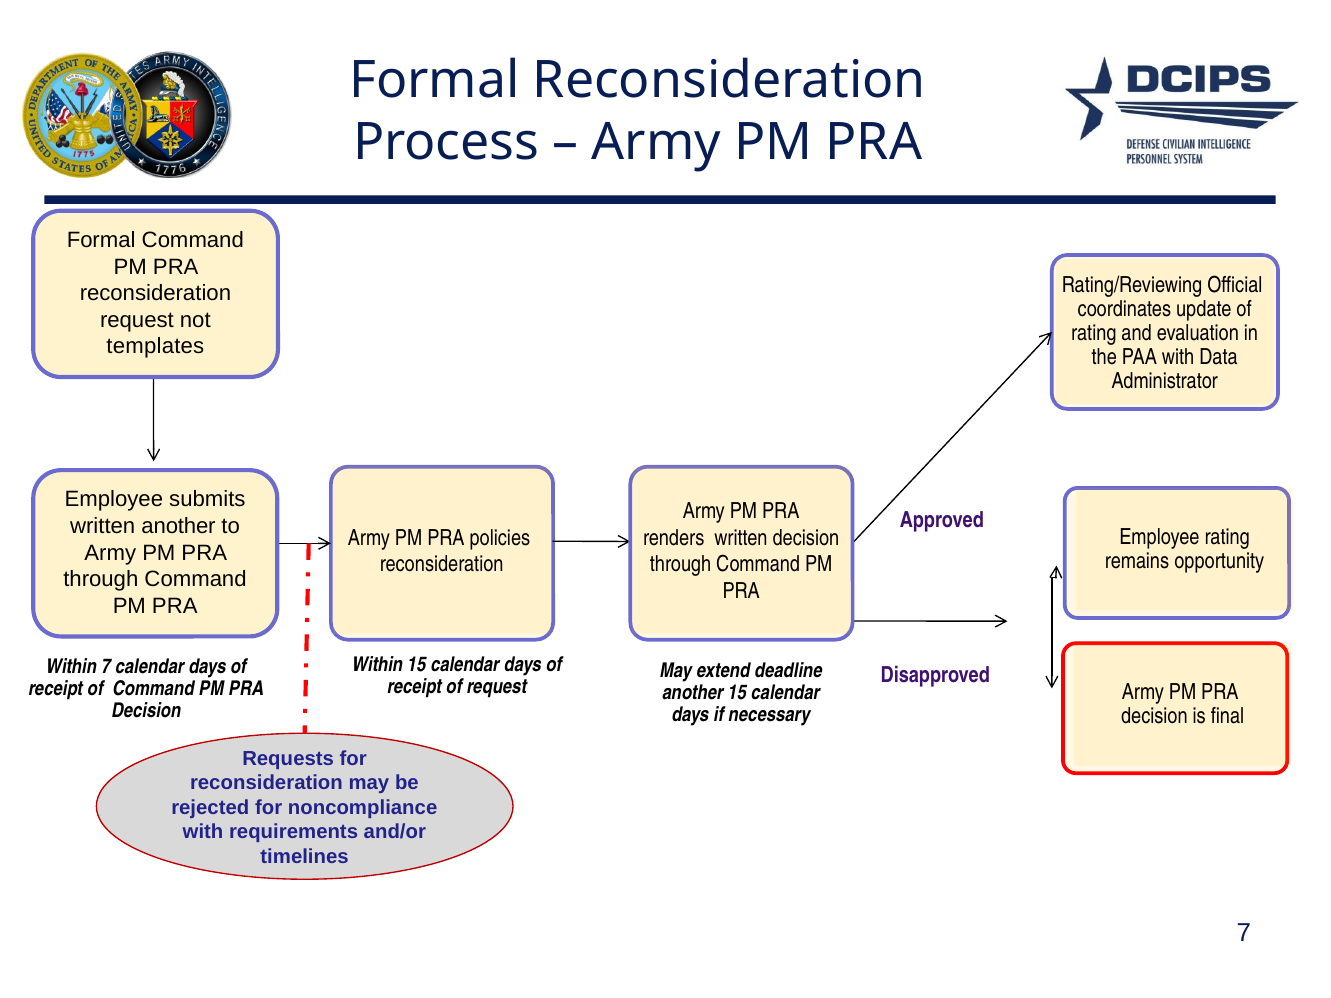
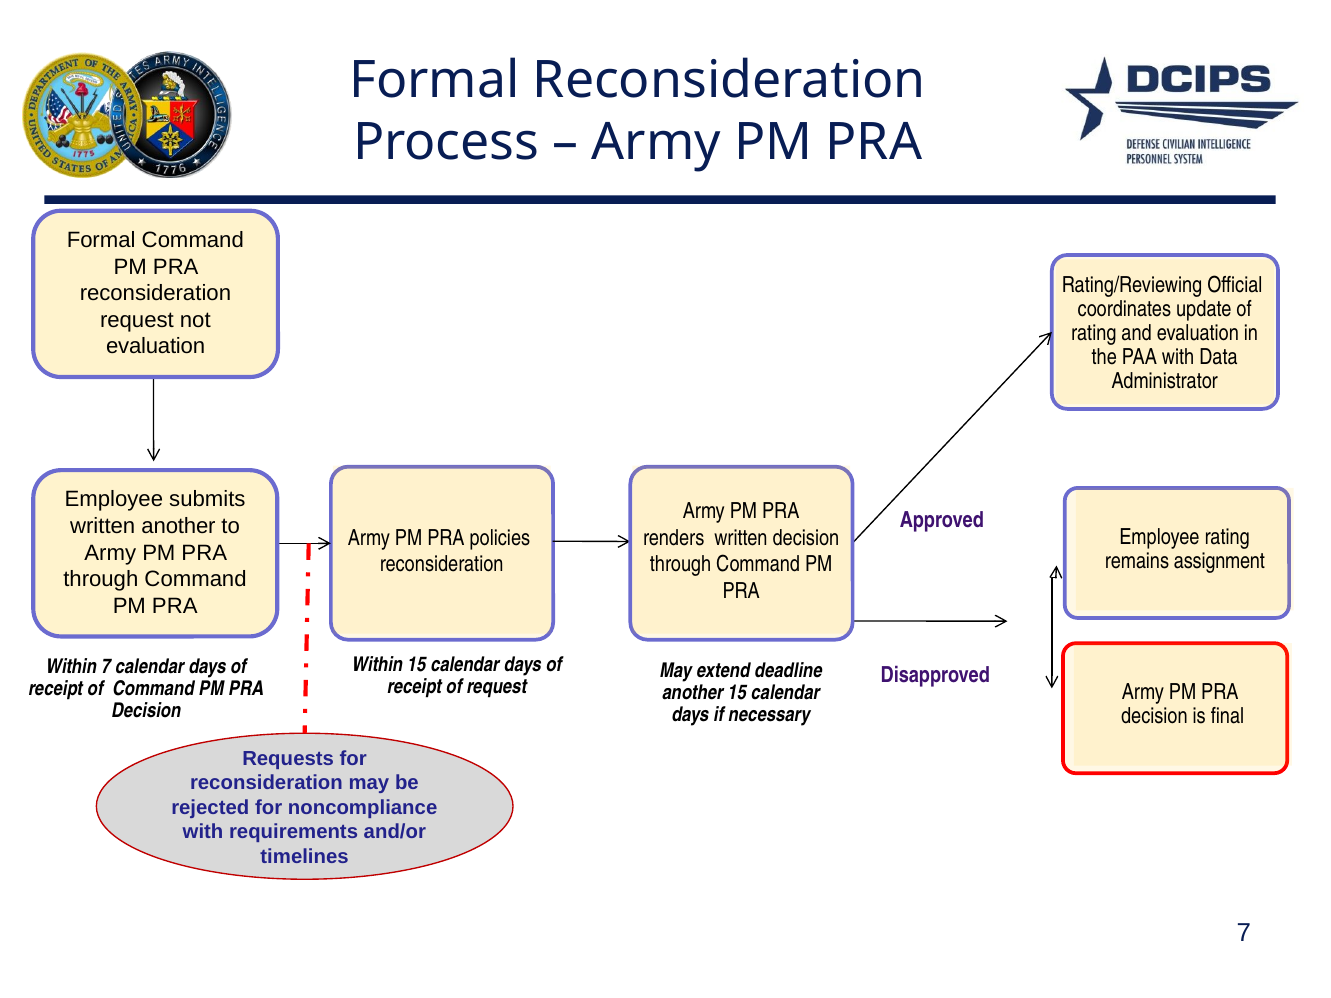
templates: templates -> evaluation (156, 347)
opportunity: opportunity -> assignment (1219, 561)
